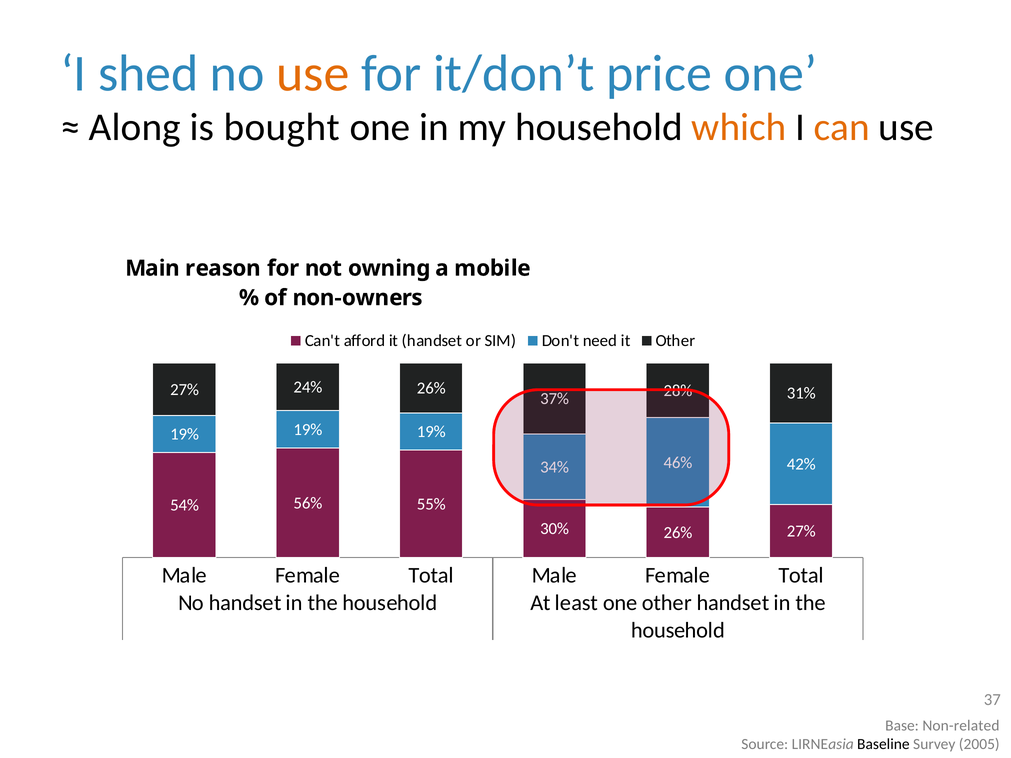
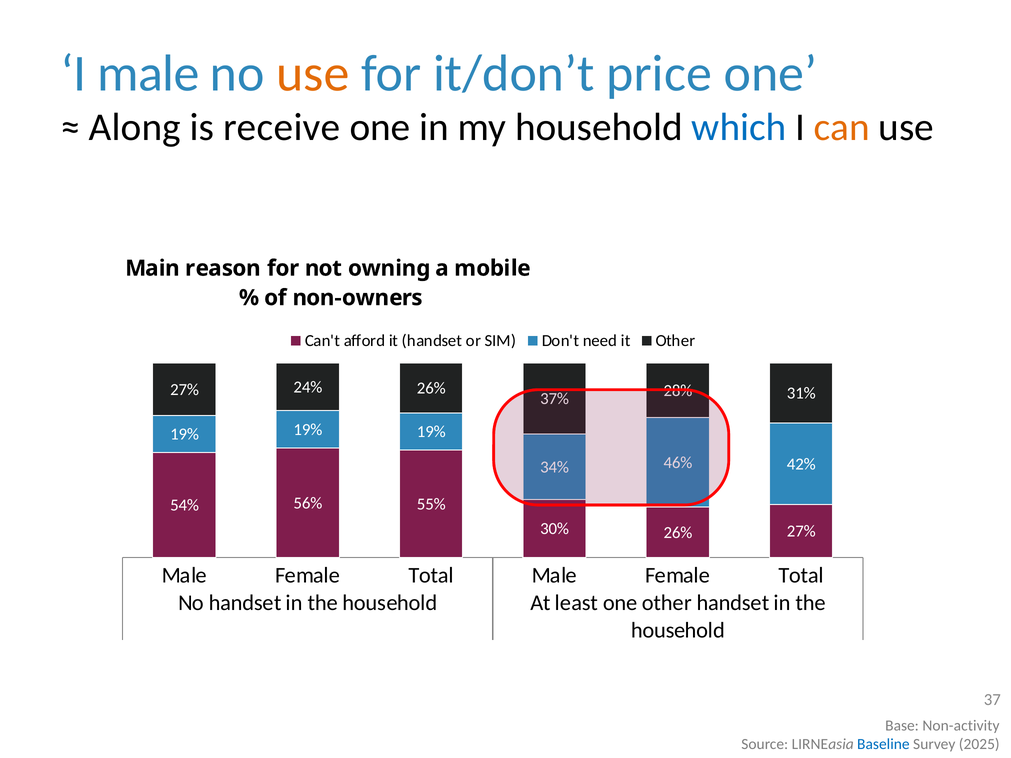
I shed: shed -> male (148, 74)
bought: bought -> receive (282, 127)
which colour: orange -> blue (739, 127)
Non-related: Non-related -> Non-activity (961, 726)
Baseline colour: black -> blue (883, 744)
2005: 2005 -> 2025 (979, 744)
